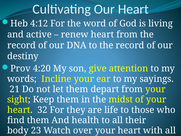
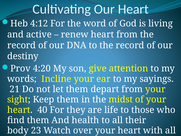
32: 32 -> 40 (42, 110)
